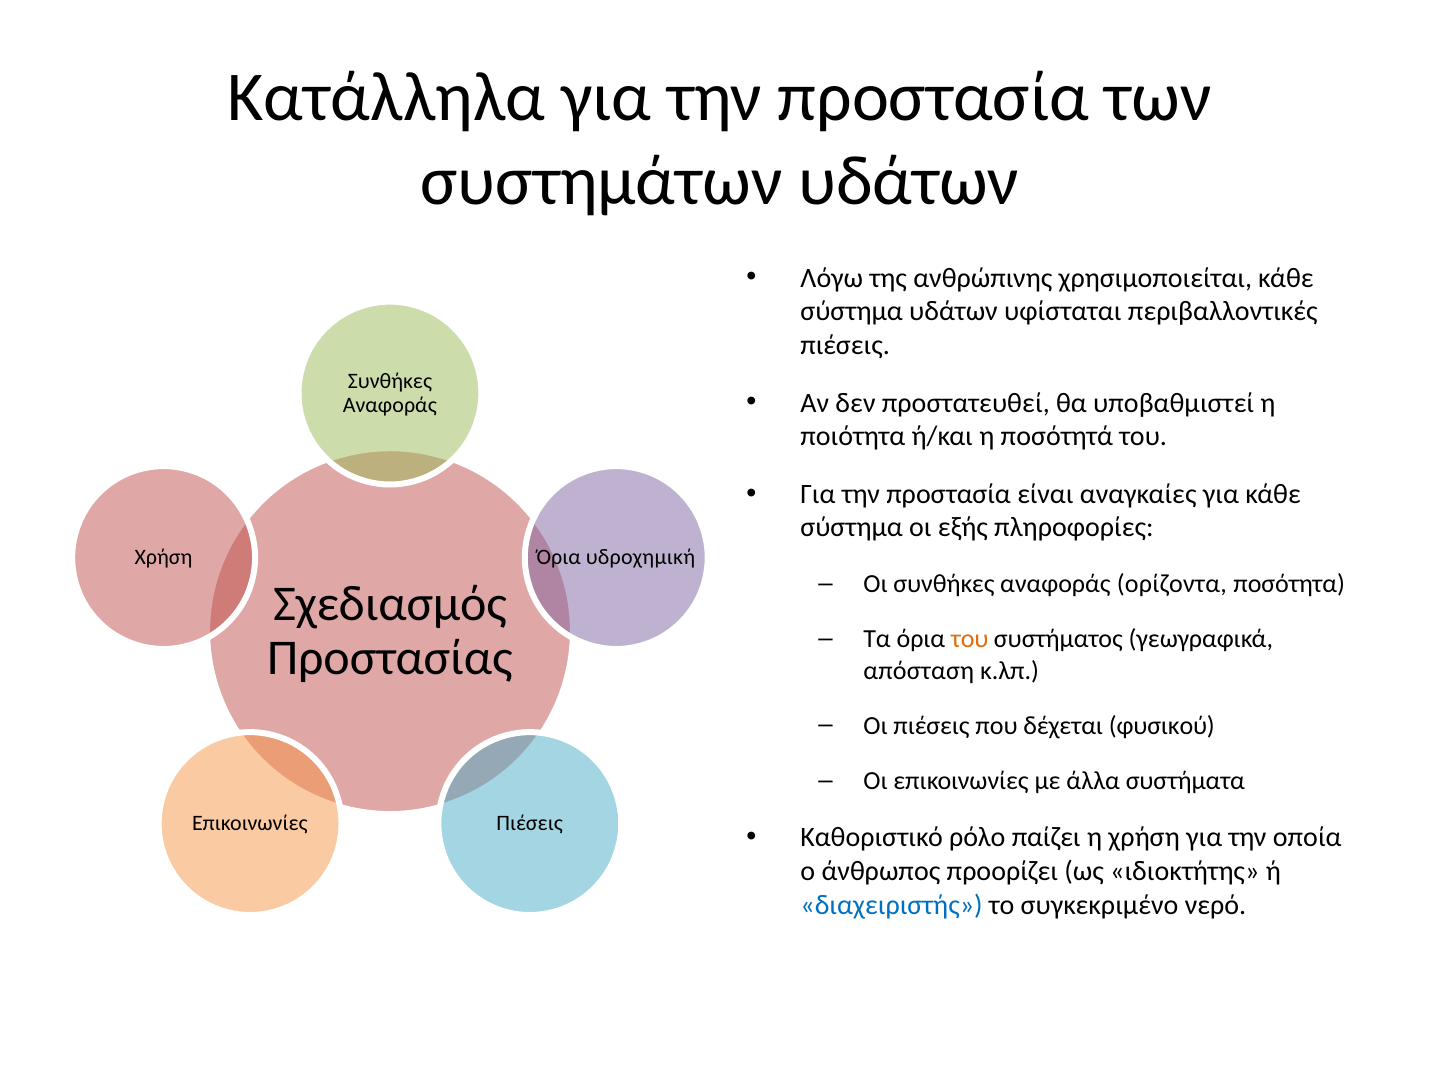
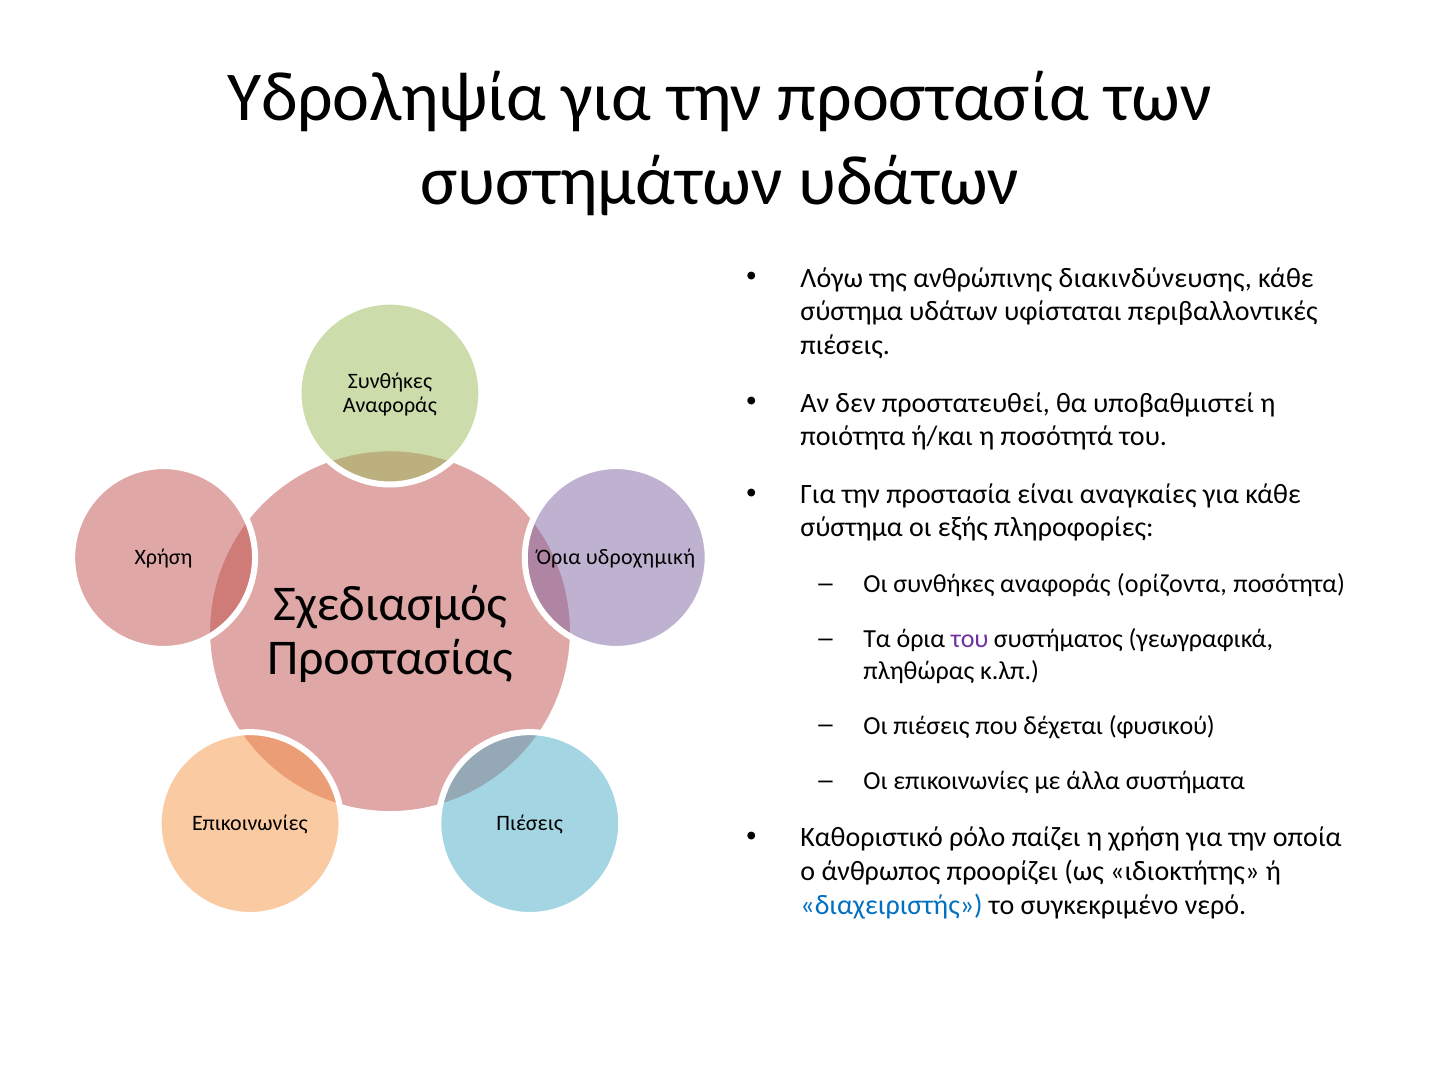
Κατάλληλα: Κατάλληλα -> Υδροληψία (387, 97)
χρησιμοποιείται: χρησιμοποιείται -> διακινδύνευσης (1155, 278)
του colour: orange -> purple (970, 639)
απόσταση: απόσταση -> πληθώρας (919, 671)
